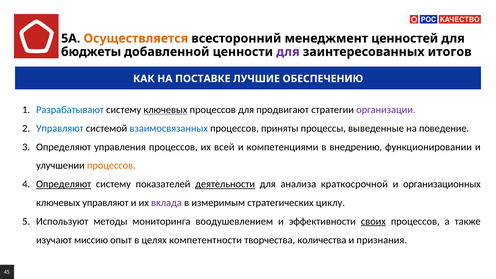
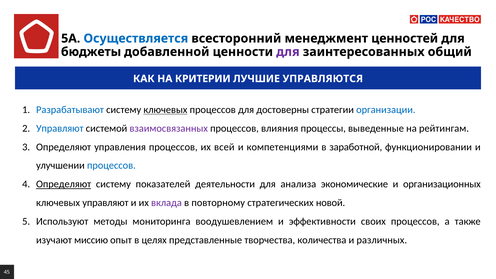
Осуществляется colour: orange -> blue (136, 38)
итогов: итогов -> общий (450, 52)
ПОСТАВКЕ: ПОСТАВКЕ -> КРИТЕРИИ (203, 79)
ОБЕСПЕЧЕНИЮ: ОБЕСПЕЧЕНИЮ -> УПРАВЛЯЮТСЯ (323, 79)
продвигают: продвигают -> достоверны (283, 110)
организации colour: purple -> blue (386, 110)
взаимосвязанных colour: blue -> purple (169, 128)
приняты: приняты -> влияния (280, 128)
поведение: поведение -> рейтингам (444, 128)
внедрению: внедрению -> заработной (356, 147)
процессов colour: orange -> blue (111, 166)
деятельности underline: present -> none (225, 184)
краткосрочной: краткосрочной -> экономические (354, 184)
измеримым: измеримым -> повторному (218, 203)
циклу: циклу -> новой (331, 203)
своих underline: present -> none (373, 221)
компетентности: компетентности -> представленные (206, 240)
признания: признания -> различных (382, 240)
